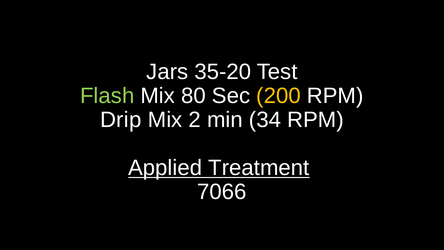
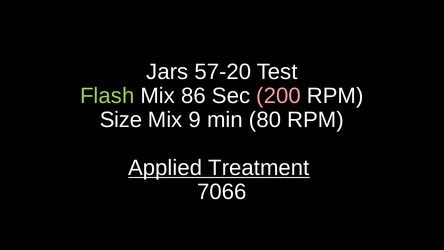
35-20: 35-20 -> 57-20 (223, 72)
80: 80 -> 86 (193, 96)
200 colour: yellow -> pink (279, 96)
Drip: Drip -> Size (121, 120)
2: 2 -> 9 (195, 120)
34: 34 -> 80 (265, 120)
